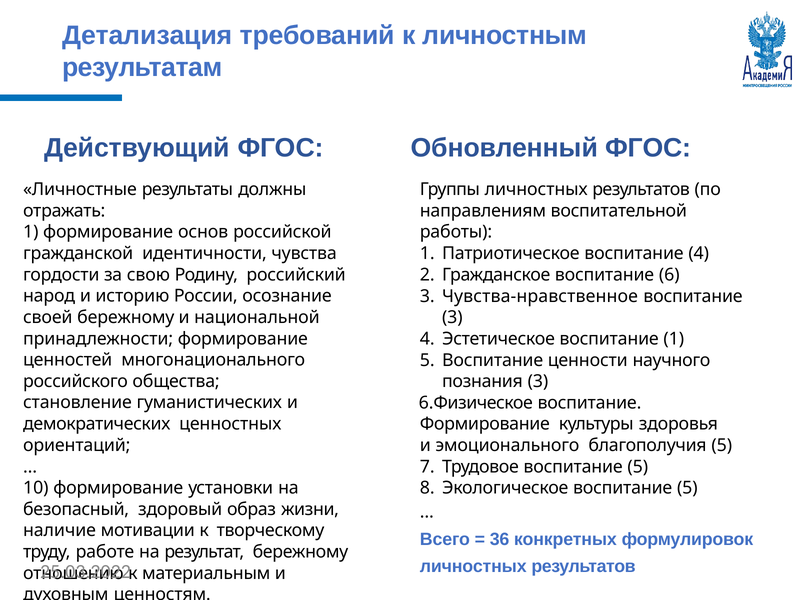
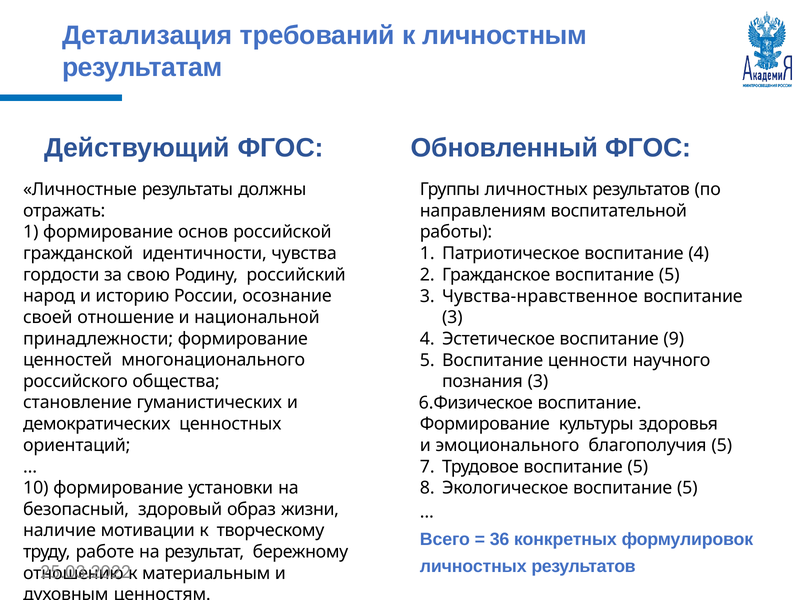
Гражданское воспитание 6: 6 -> 5 (669, 275)
своей бережному: бережному -> отношение (126, 317)
воспитание 1: 1 -> 9 (674, 339)
